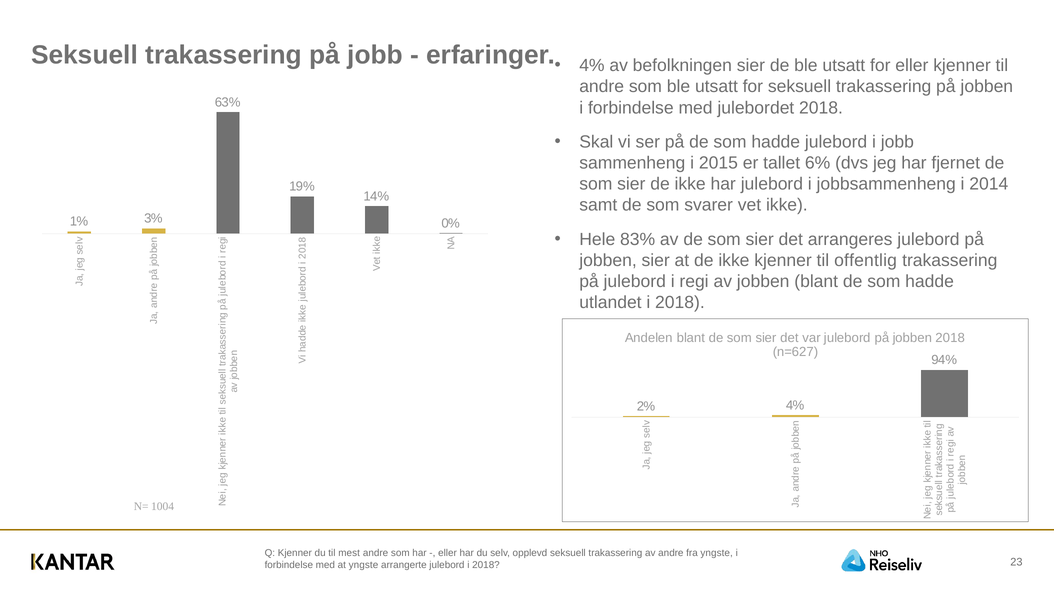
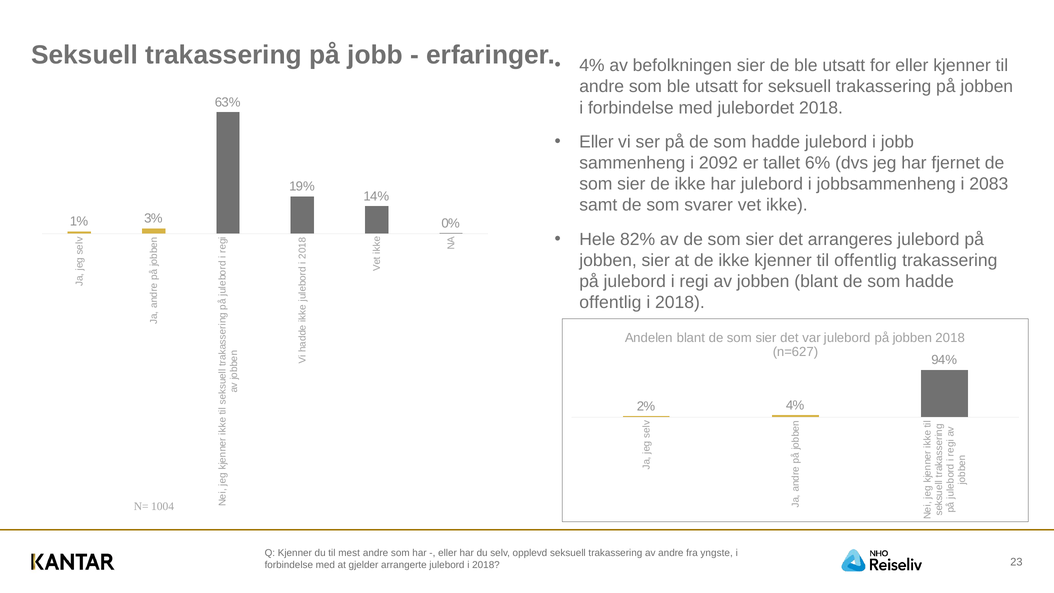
Skal: Skal -> Eller (596, 142)
2015: 2015 -> 2092 (718, 163)
2014: 2014 -> 2083 (989, 184)
83%: 83% -> 82% (638, 239)
utlandet: utlandet -> offentlig (610, 303)
at yngste: yngste -> gjelder (363, 565)
